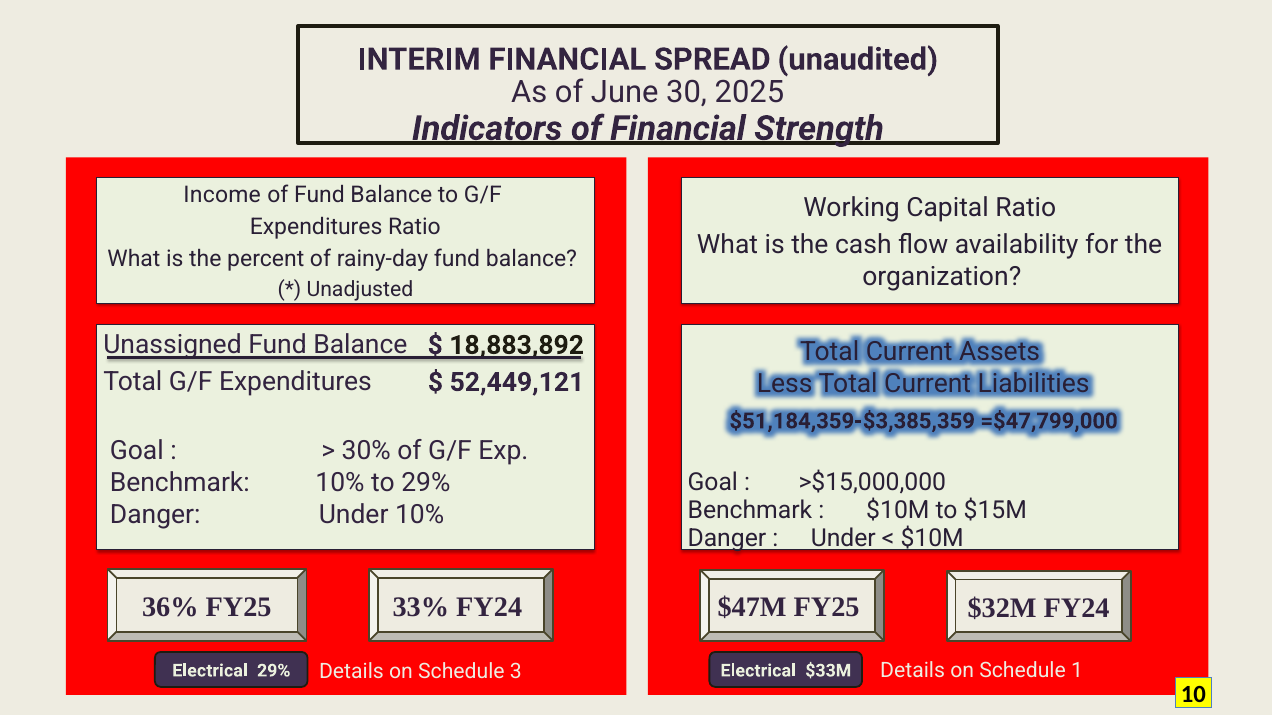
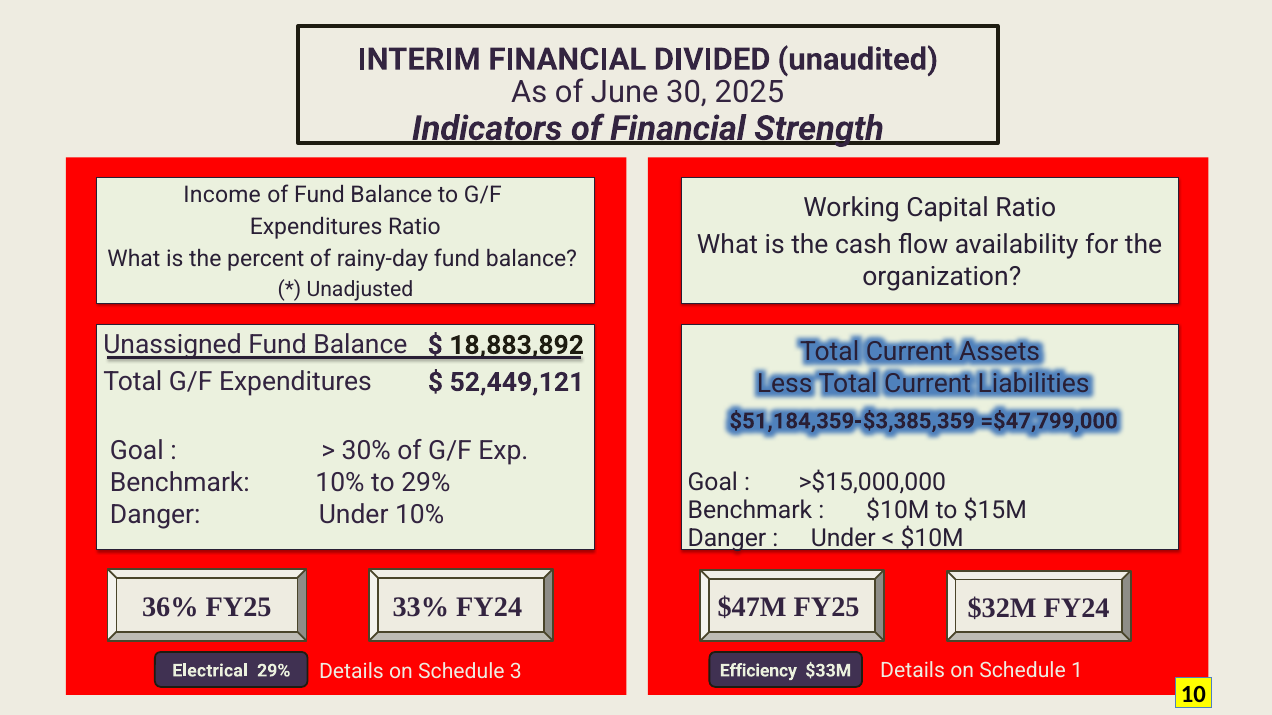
SPREAD: SPREAD -> DIVIDED (712, 59)
29% Electrical: Electrical -> Efficiency (758, 671)
